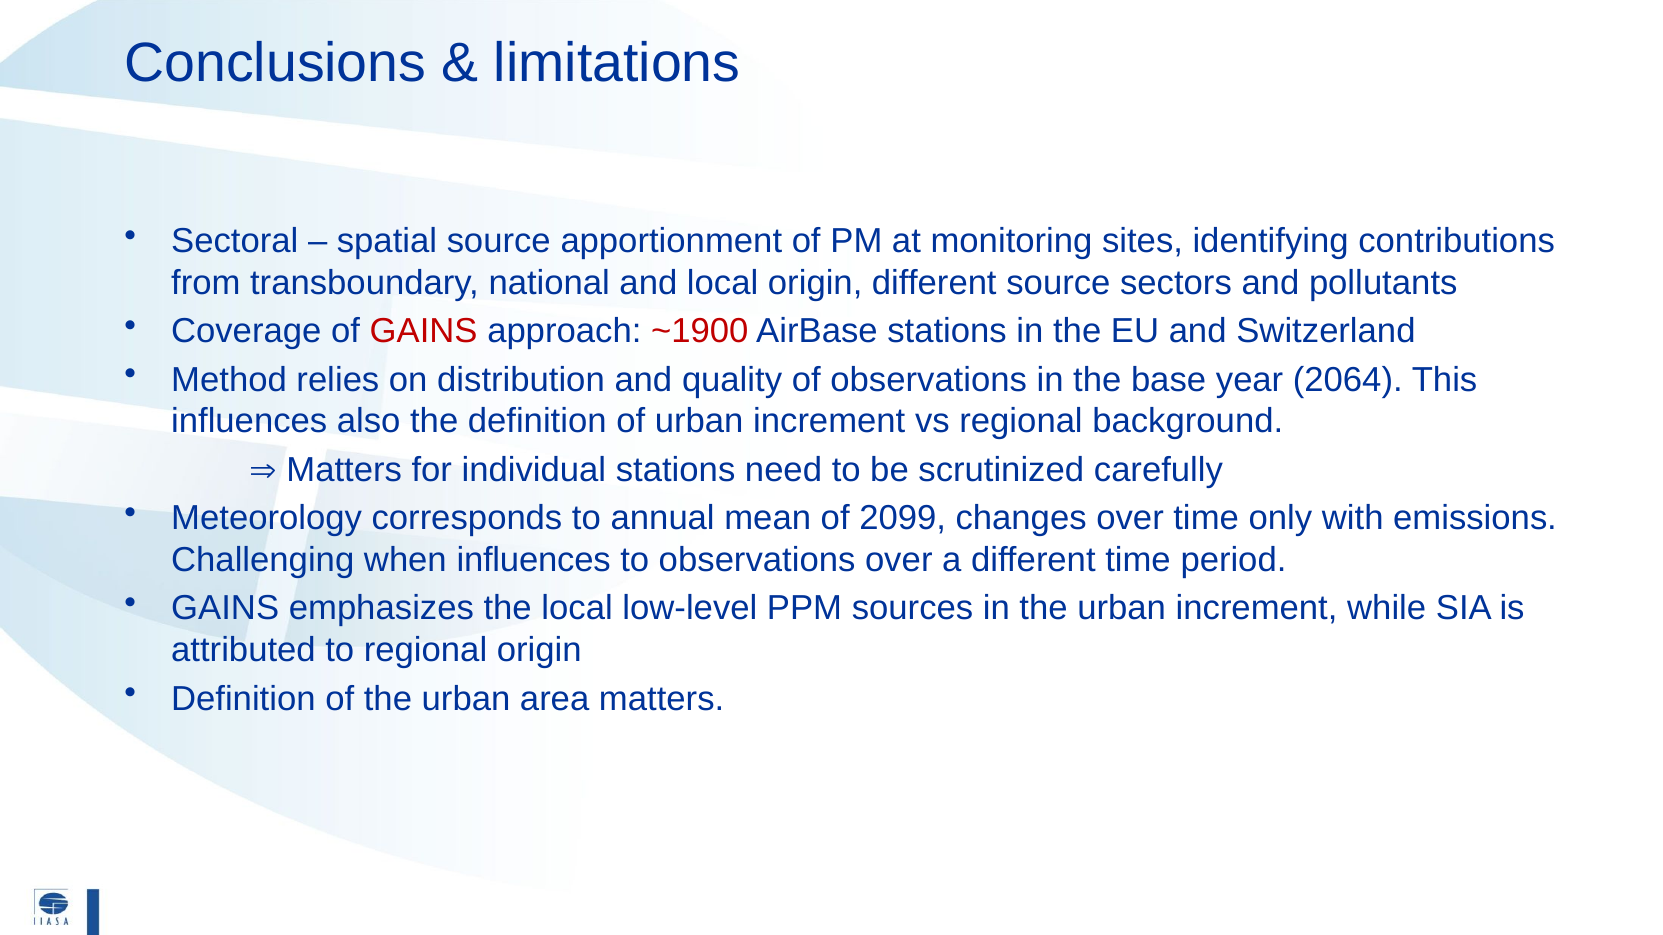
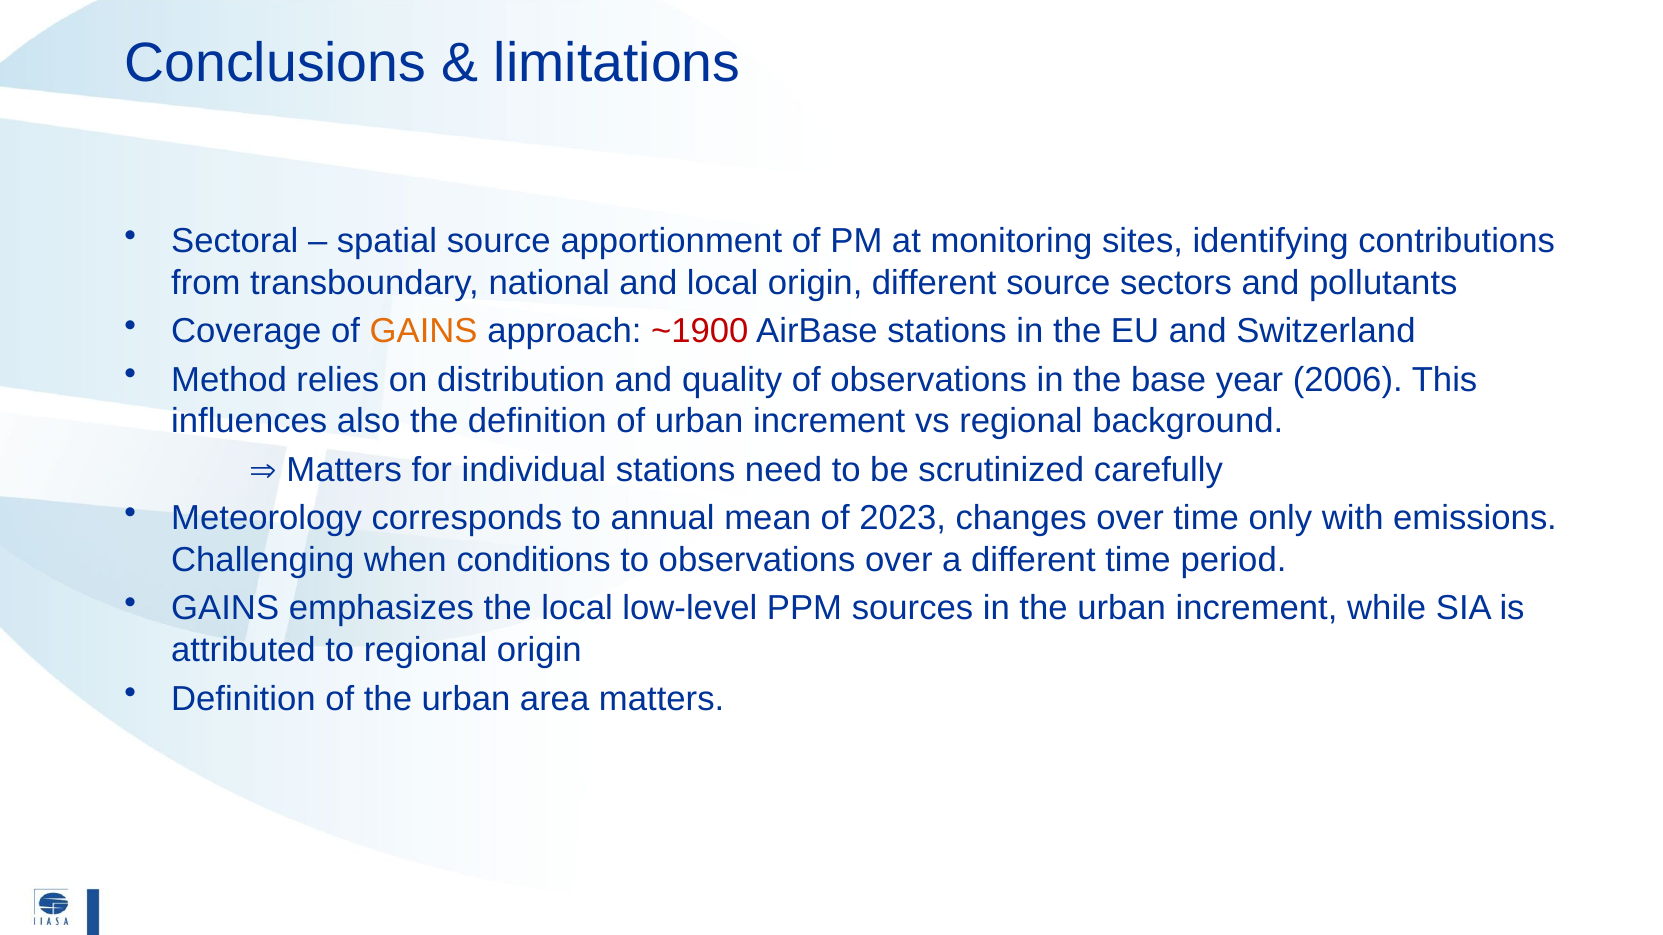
GAINS colour: red -> orange (424, 332)
2064: 2064 -> 2006 (1348, 380)
2099: 2099 -> 2023 (903, 519)
when influences: influences -> conditions (534, 560)
